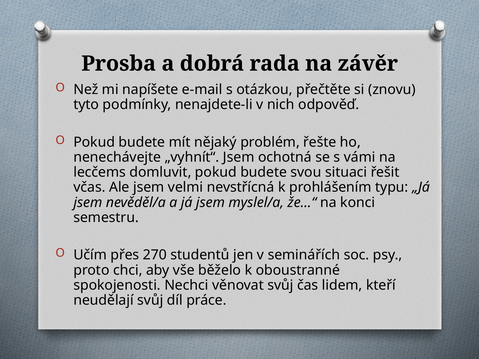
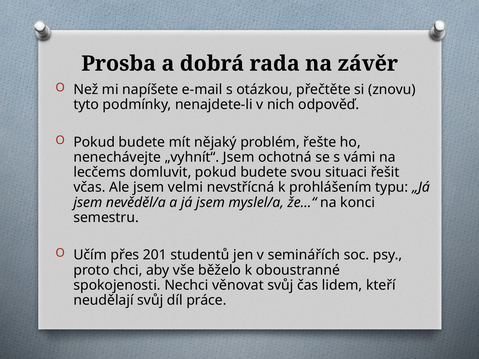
270: 270 -> 201 (155, 255)
